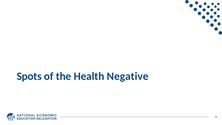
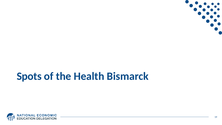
Negative: Negative -> Bismarck (128, 76)
